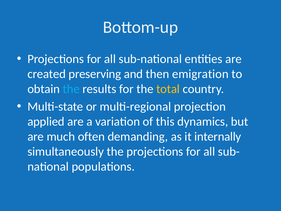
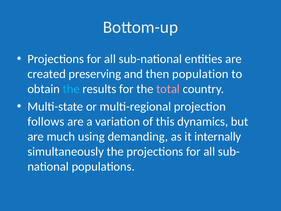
emigration: emigration -> population (200, 74)
total colour: yellow -> pink (168, 89)
applied: applied -> follows (46, 121)
often: often -> using (91, 136)
